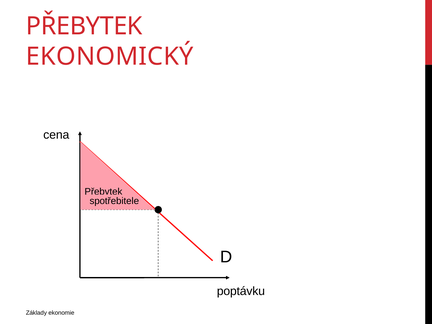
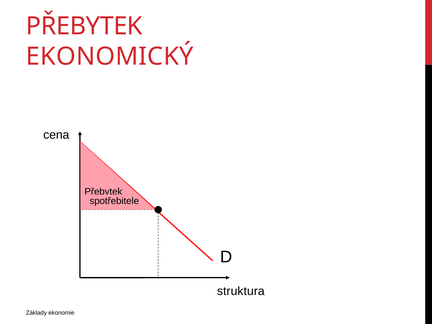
poptávku: poptávku -> struktura (241, 291)
